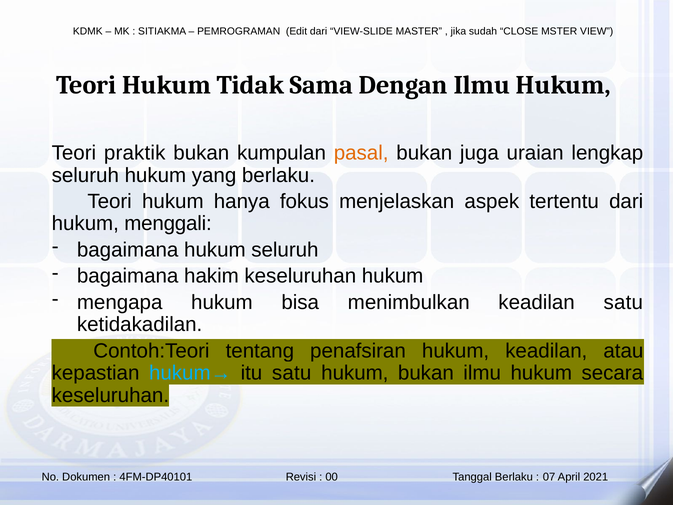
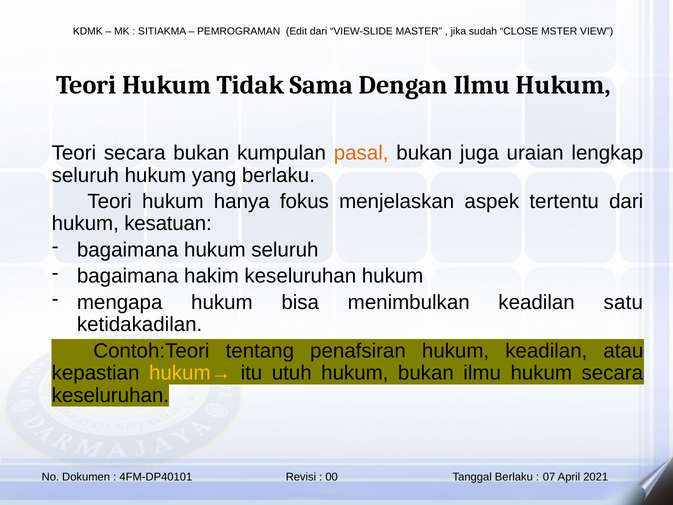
Teori praktik: praktik -> secara (135, 153)
menggali: menggali -> kesatuan (168, 224)
hukum→ colour: light blue -> yellow (190, 373)
itu satu: satu -> utuh (292, 373)
